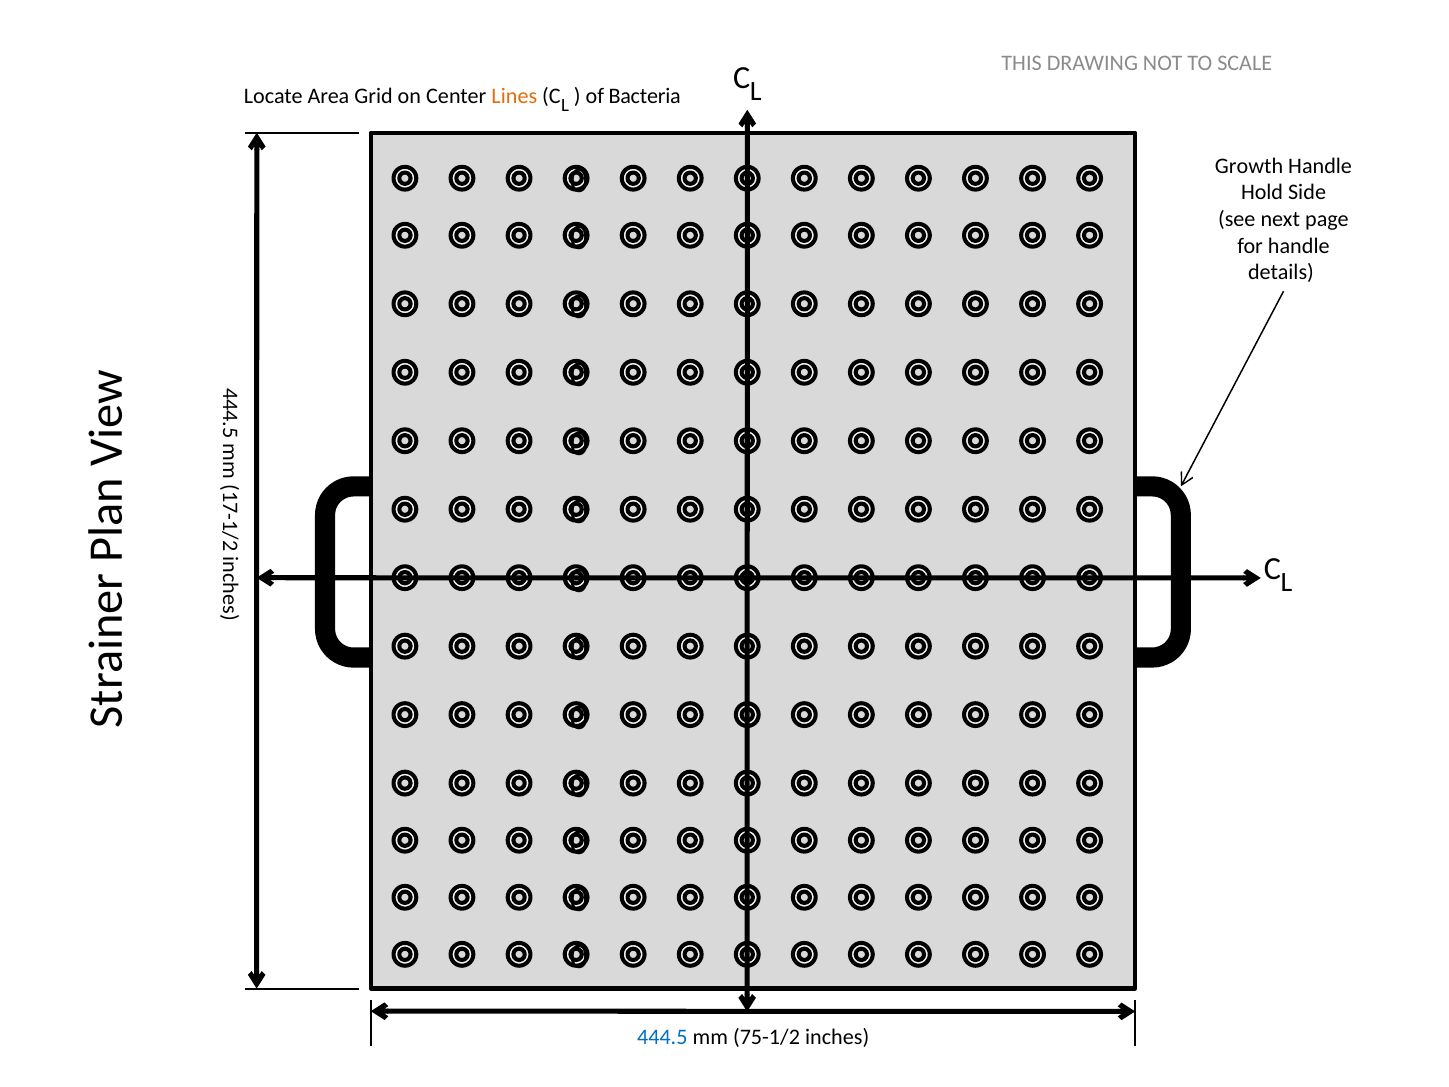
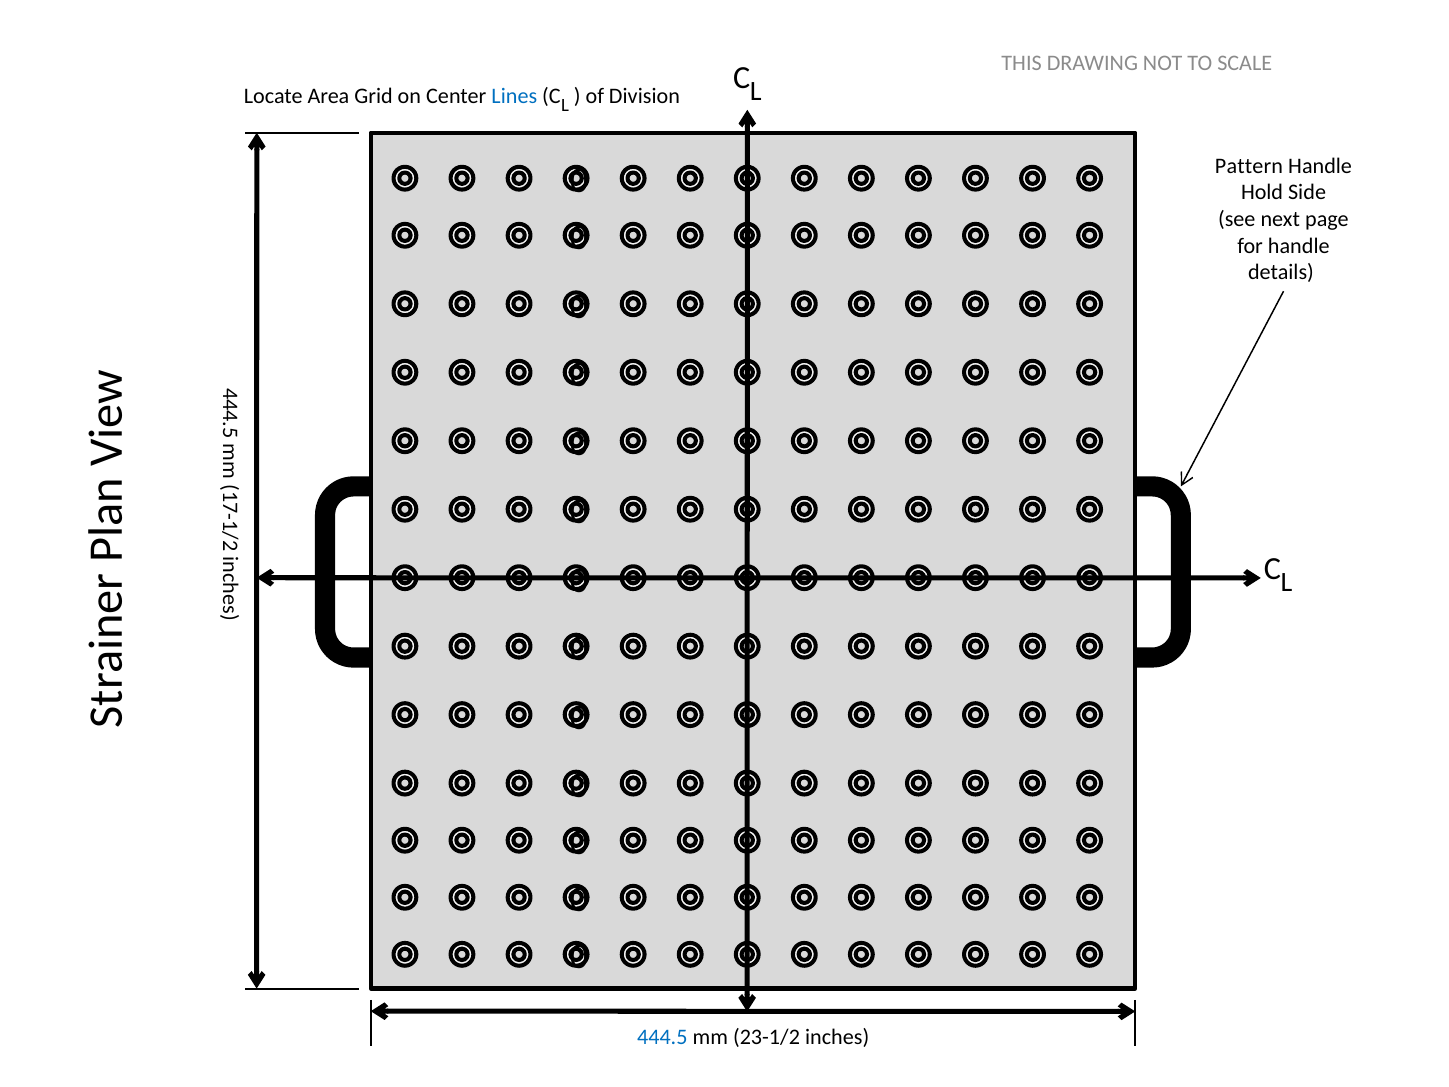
Lines colour: orange -> blue (514, 96)
Bacteria: Bacteria -> Division (644, 96)
Growth: Growth -> Pattern (1249, 166)
75-1/2: 75-1/2 -> 23-1/2 (767, 1037)
